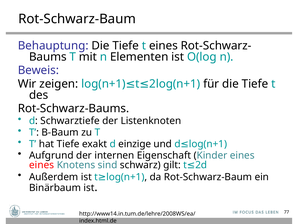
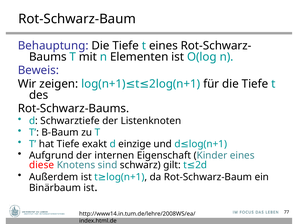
eines: eines -> diese (42, 165)
